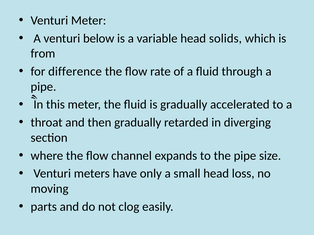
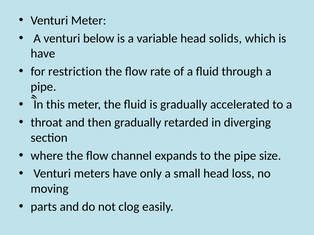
from: from -> have (43, 54)
difference: difference -> restriction (75, 72)
